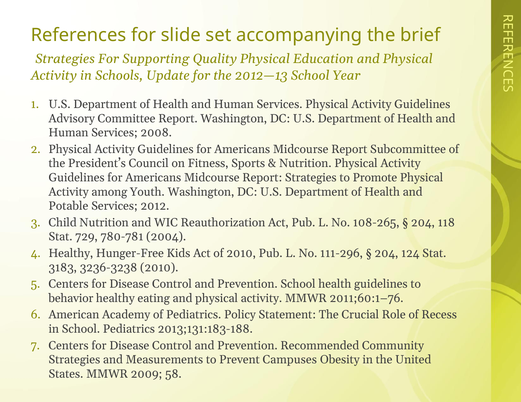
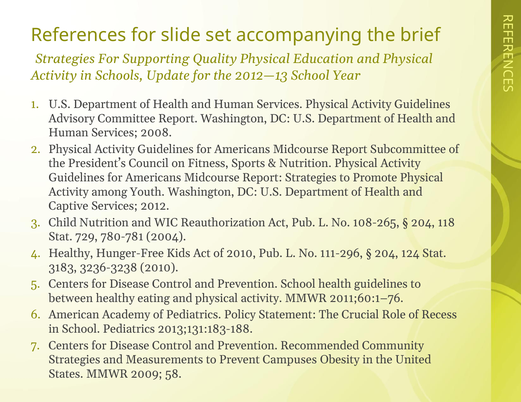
Potable: Potable -> Captive (68, 206)
behavior: behavior -> between (71, 299)
